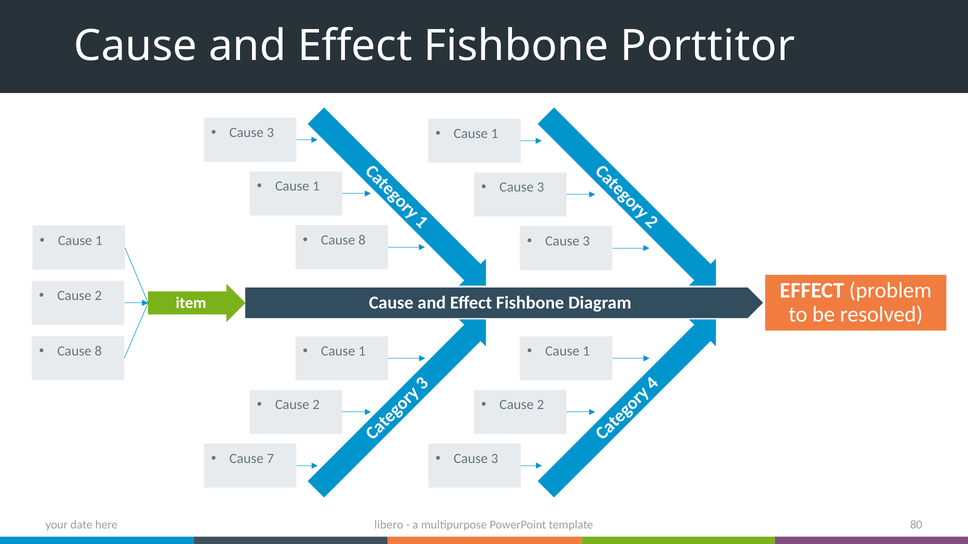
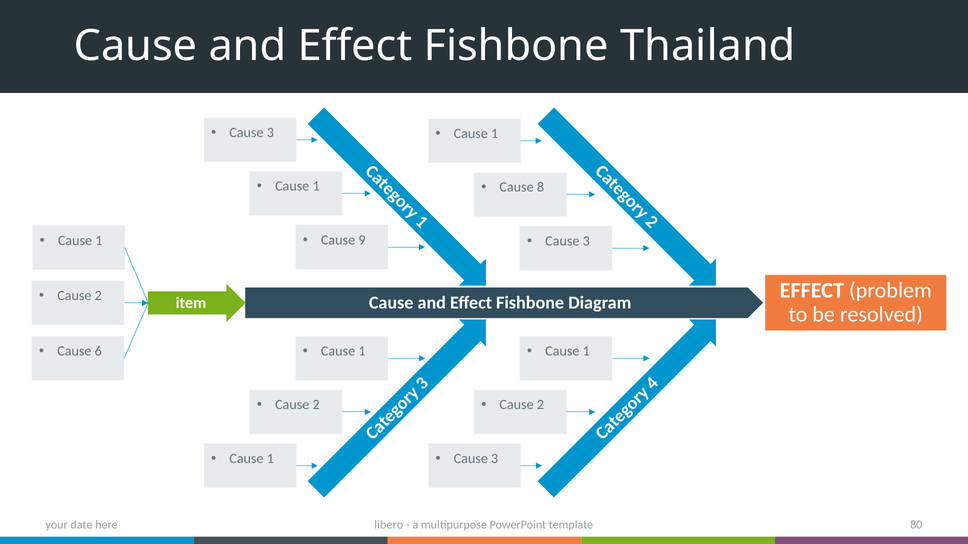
Porttitor: Porttitor -> Thailand (708, 46)
3: 3 -> 8 (540, 187)
8: 8 -> 9 (362, 240)
8: 8 -> 6 (98, 351)
7: 7 -> 1 (270, 459)
